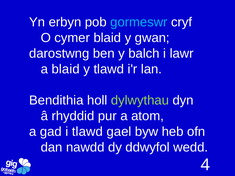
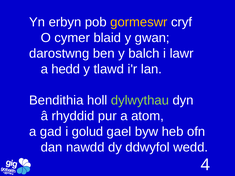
gormeswr colour: light blue -> yellow (139, 22)
a blaid: blaid -> hedd (66, 69)
i tlawd: tlawd -> golud (88, 132)
